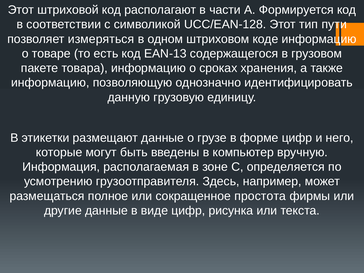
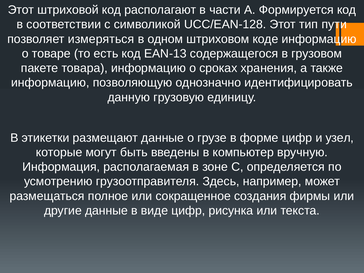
него: него -> узел (340, 138)
простота: простота -> создания (260, 196)
